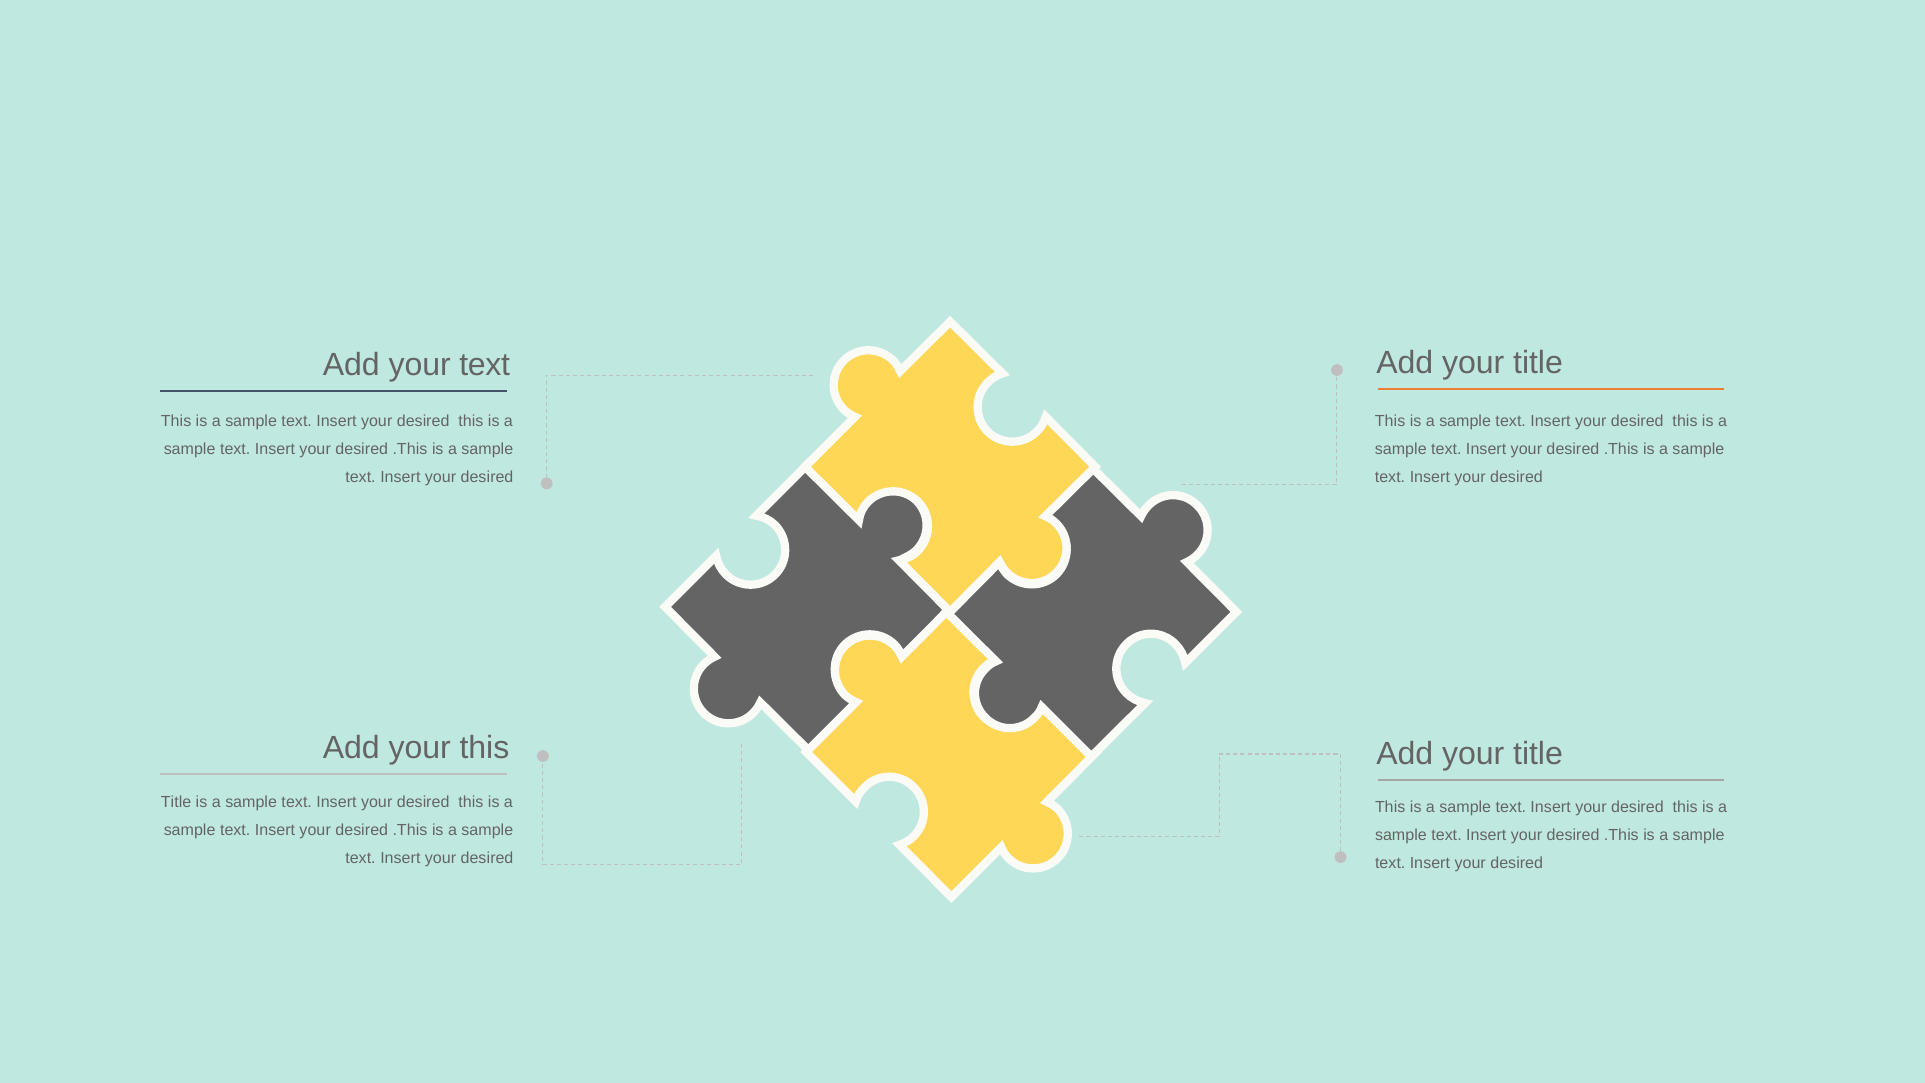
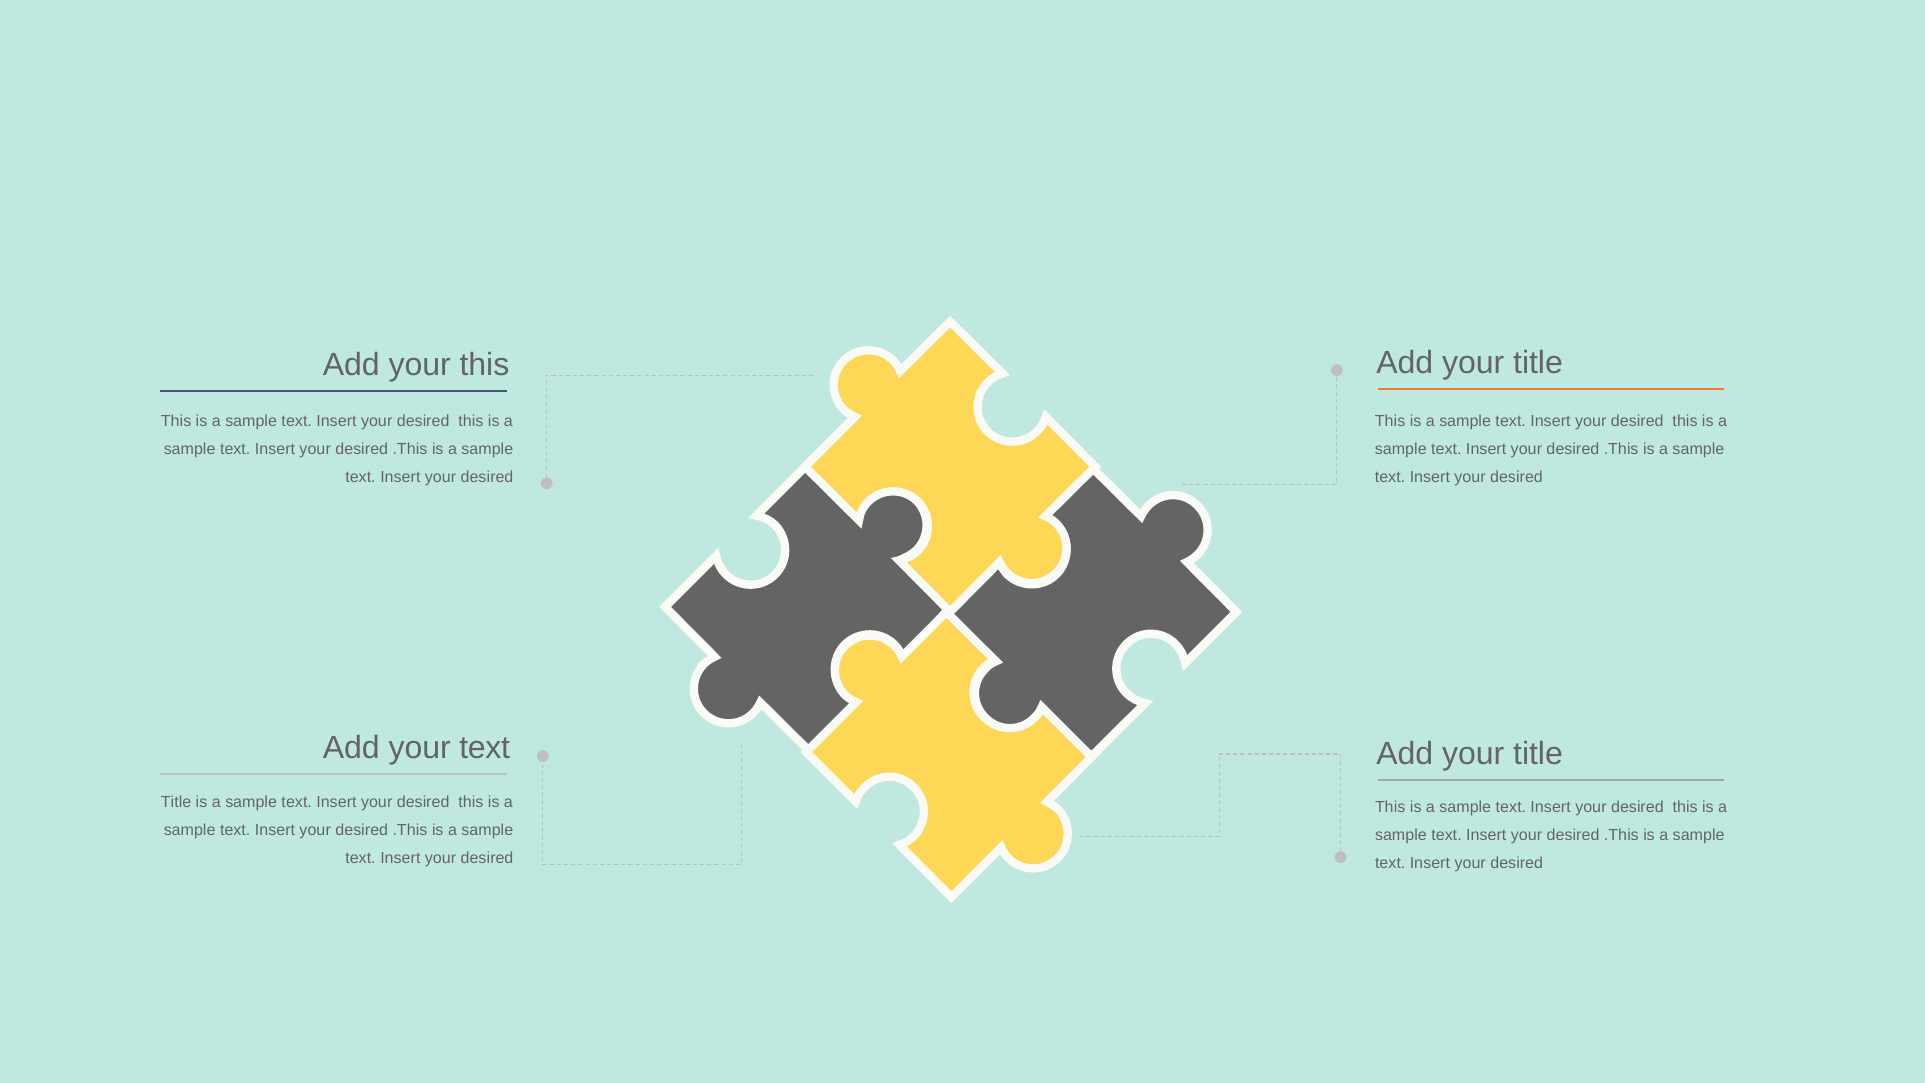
your text: text -> this (484, 365)
your this: this -> text (485, 748)
